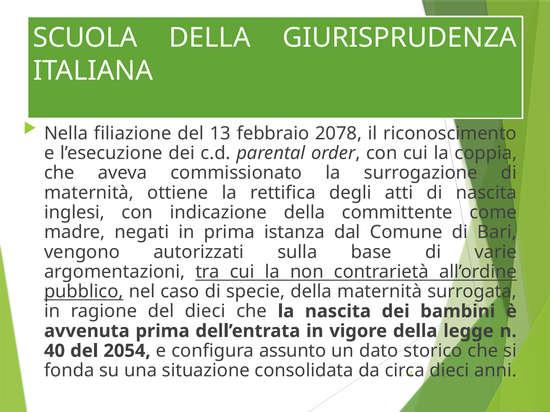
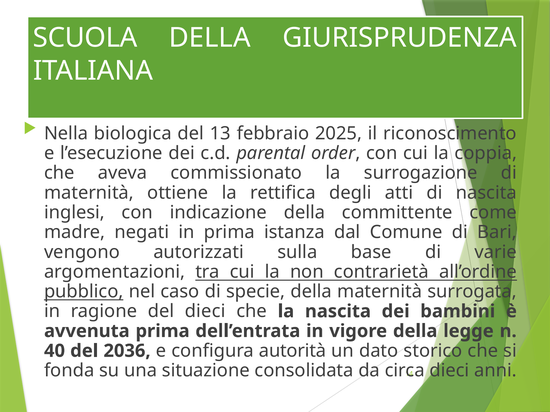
filiazione: filiazione -> biologica (133, 134)
2078: 2078 -> 2025 (339, 134)
2054: 2054 -> 2036 (127, 351)
assunto: assunto -> autorità (293, 351)
